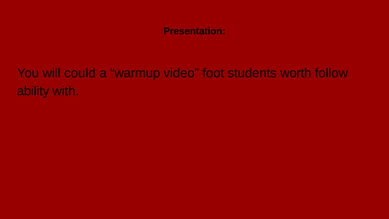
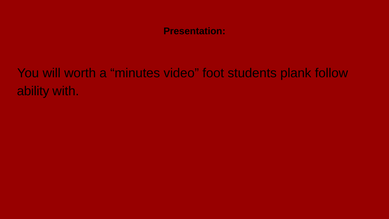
could: could -> worth (80, 73)
warmup: warmup -> minutes (135, 73)
worth: worth -> plank (296, 73)
